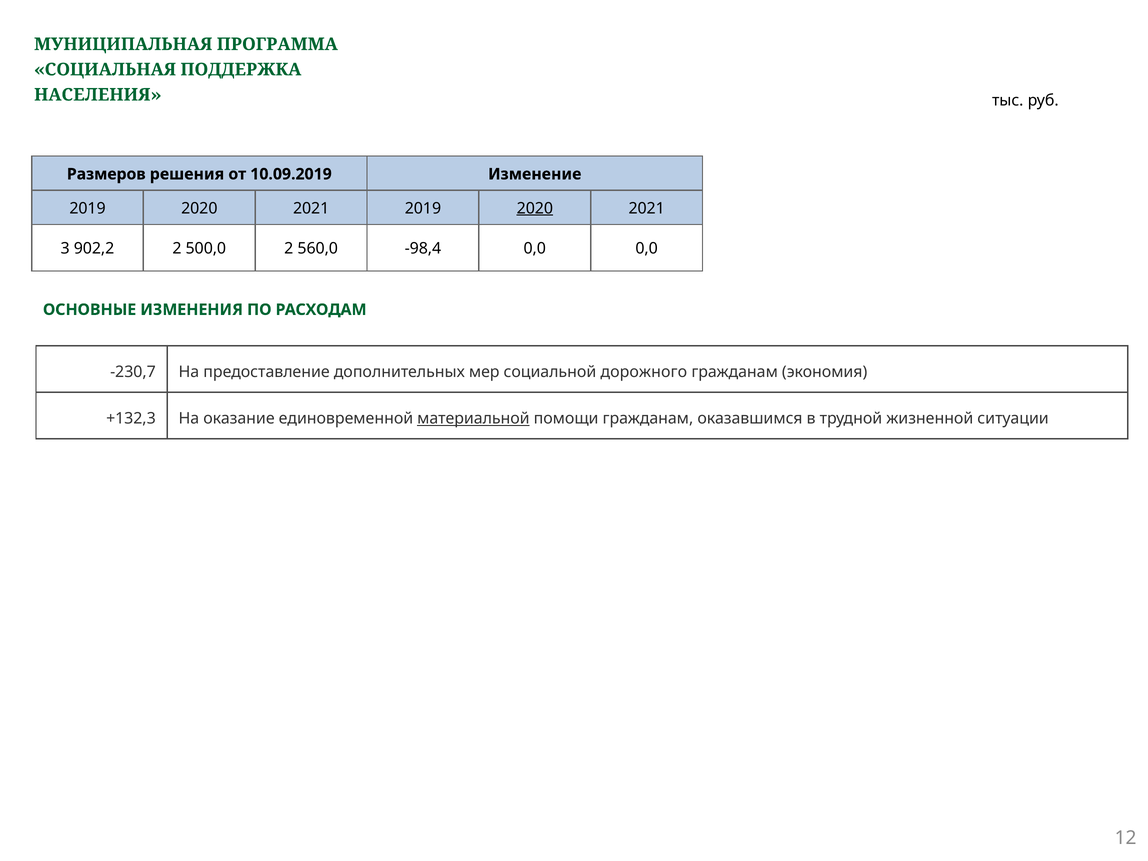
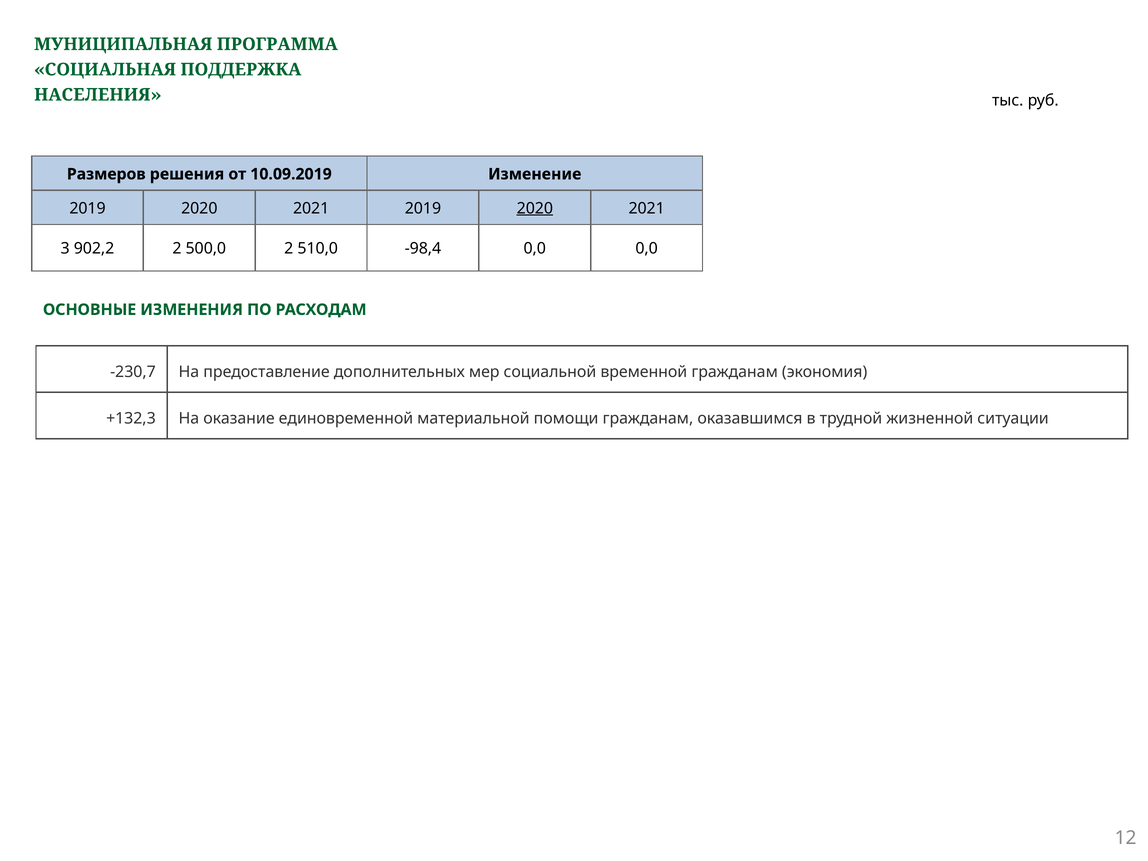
560,0: 560,0 -> 510,0 (318, 249)
дорожного: дорожного -> временной (644, 372)
материальной underline: present -> none (473, 419)
